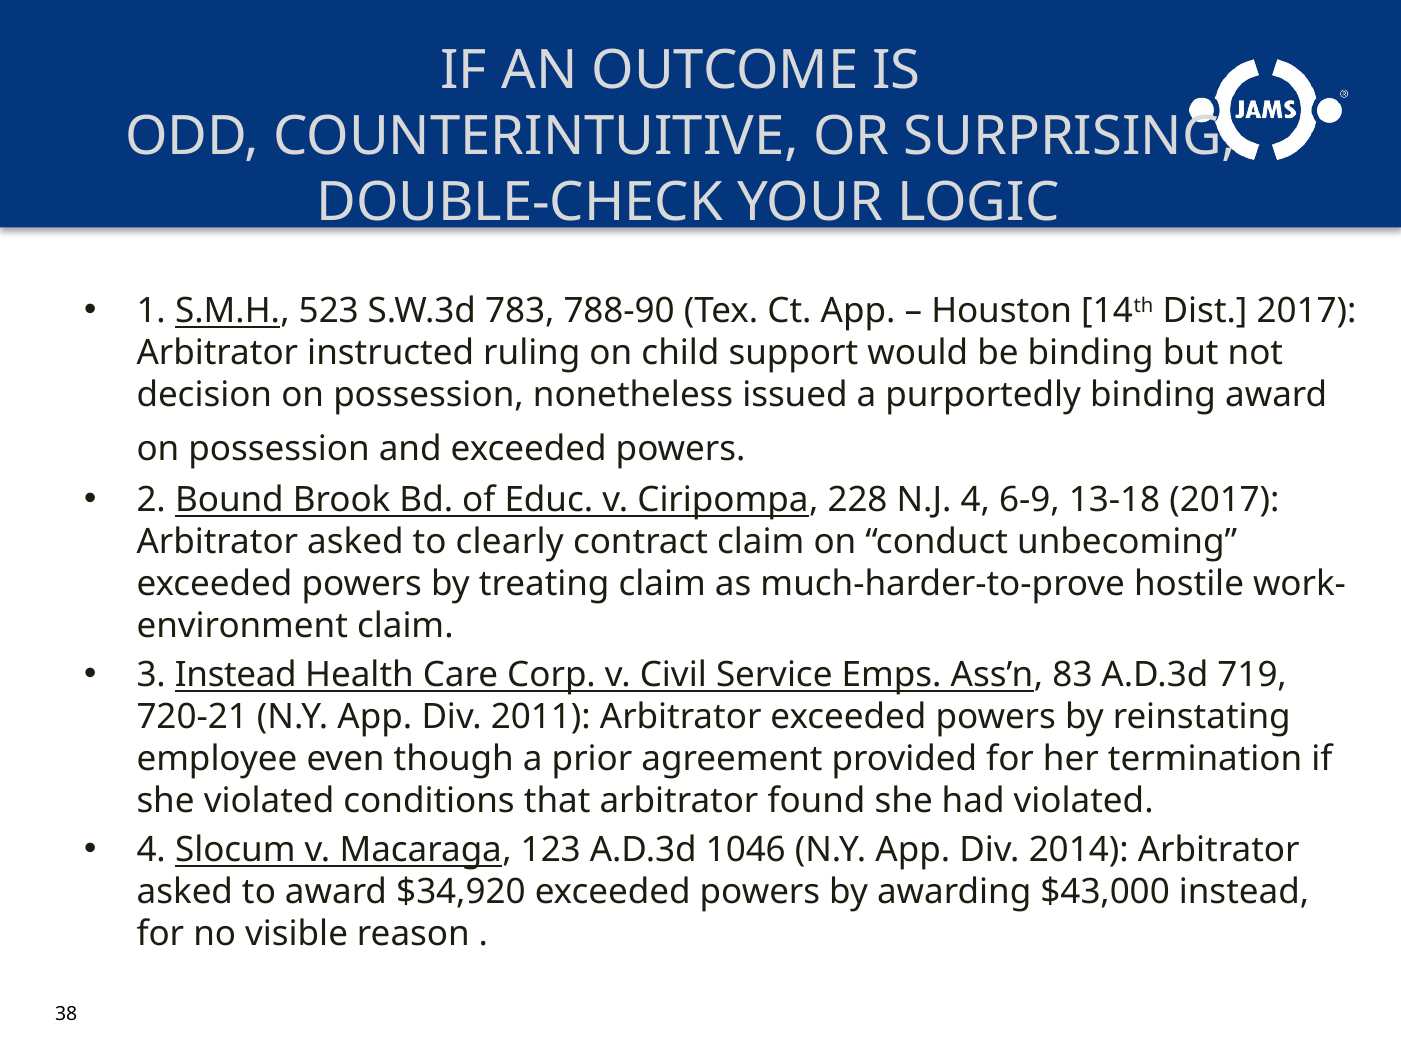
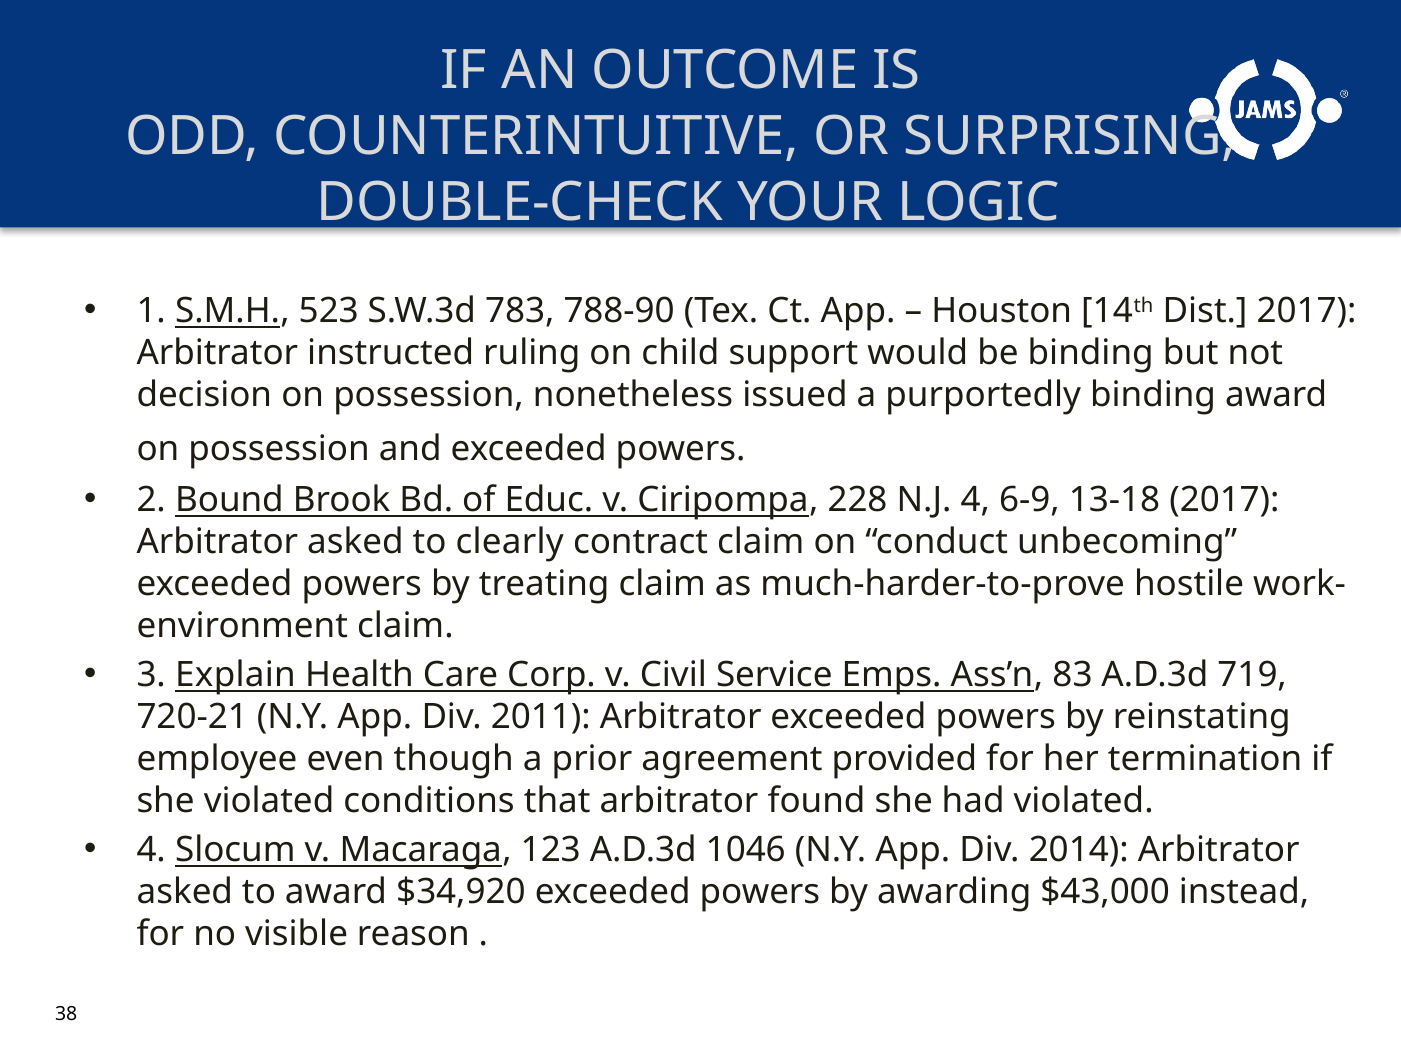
3 Instead: Instead -> Explain (236, 675)
